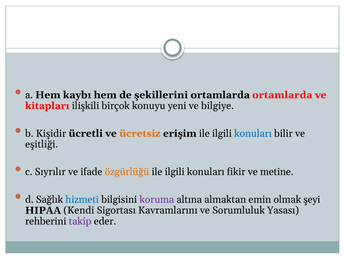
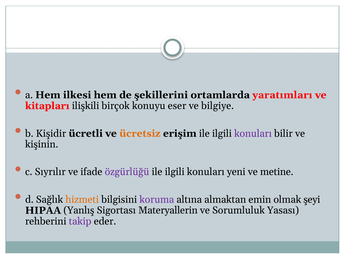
kaybı: kaybı -> ilkesi (77, 95)
ortamlarda ortamlarda: ortamlarda -> yaratımları (282, 95)
yeni: yeni -> eser (177, 106)
konuları colour: blue -> purple (253, 133)
eşitliği: eşitliği -> kişinin (42, 144)
özgürlüğü colour: orange -> purple (127, 172)
fikir: fikir -> yeni (236, 172)
hizmeti colour: blue -> orange (82, 199)
Kendi: Kendi -> Yanlış (79, 210)
Kavramlarını: Kavramlarını -> Materyallerin (168, 210)
